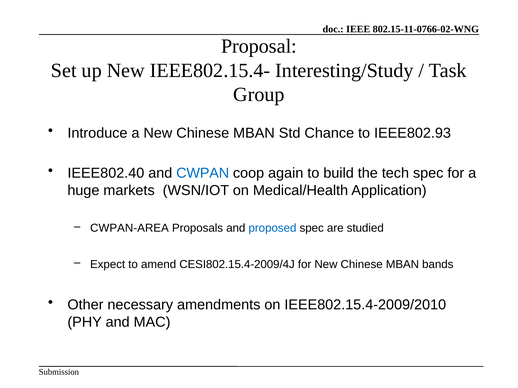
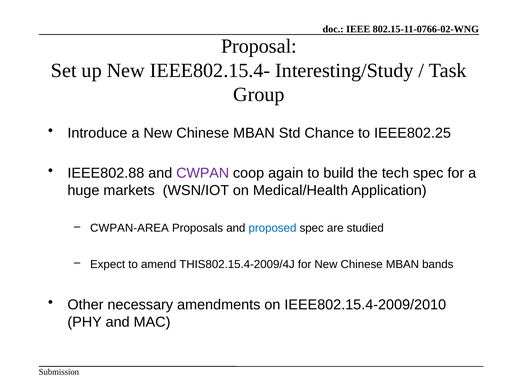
IEEE802.93: IEEE802.93 -> IEEE802.25 (413, 133)
IEEE802.40: IEEE802.40 -> IEEE802.88 (106, 173)
CWPAN colour: blue -> purple (203, 173)
CESI802.15.4-2009/4J: CESI802.15.4-2009/4J -> THIS802.15.4-2009/4J (237, 265)
